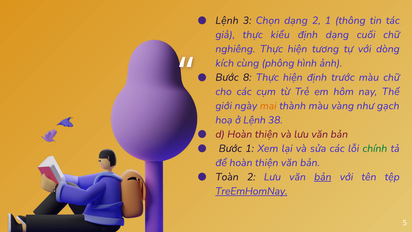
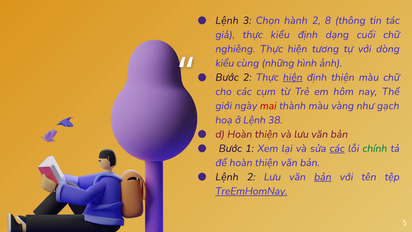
Chọn dạng: dạng -> hành (296, 20)
2 1: 1 -> 8 (328, 20)
kích: kích -> kiểu (225, 63)
phông: phông -> những (278, 63)
Bước 8: 8 -> 2 (247, 77)
hiện underline: none -> present (293, 77)
định trước: trước -> thiện (343, 77)
mai colour: orange -> red (268, 106)
các underline: none -> present (337, 148)
Toàn: Toàn -> Lệnh (227, 177)
